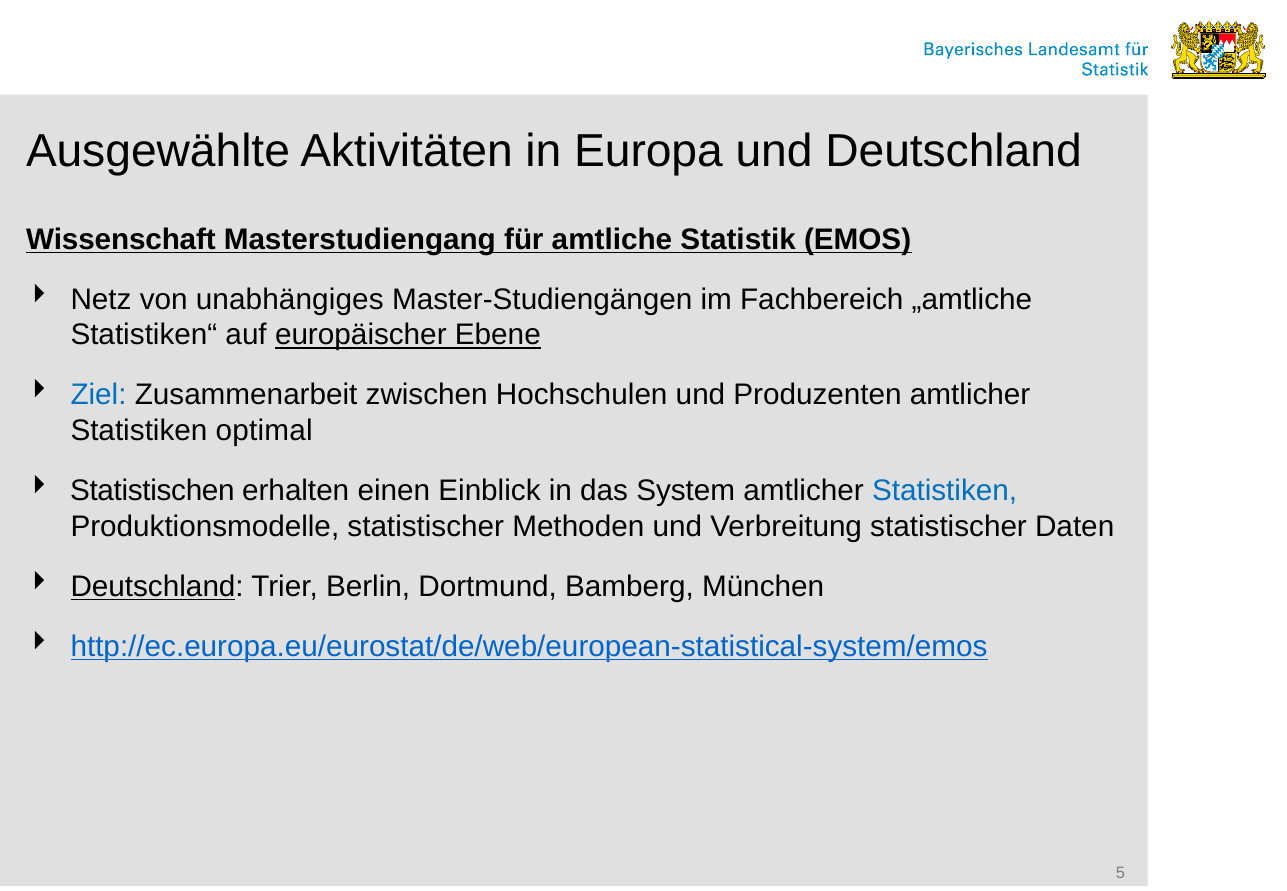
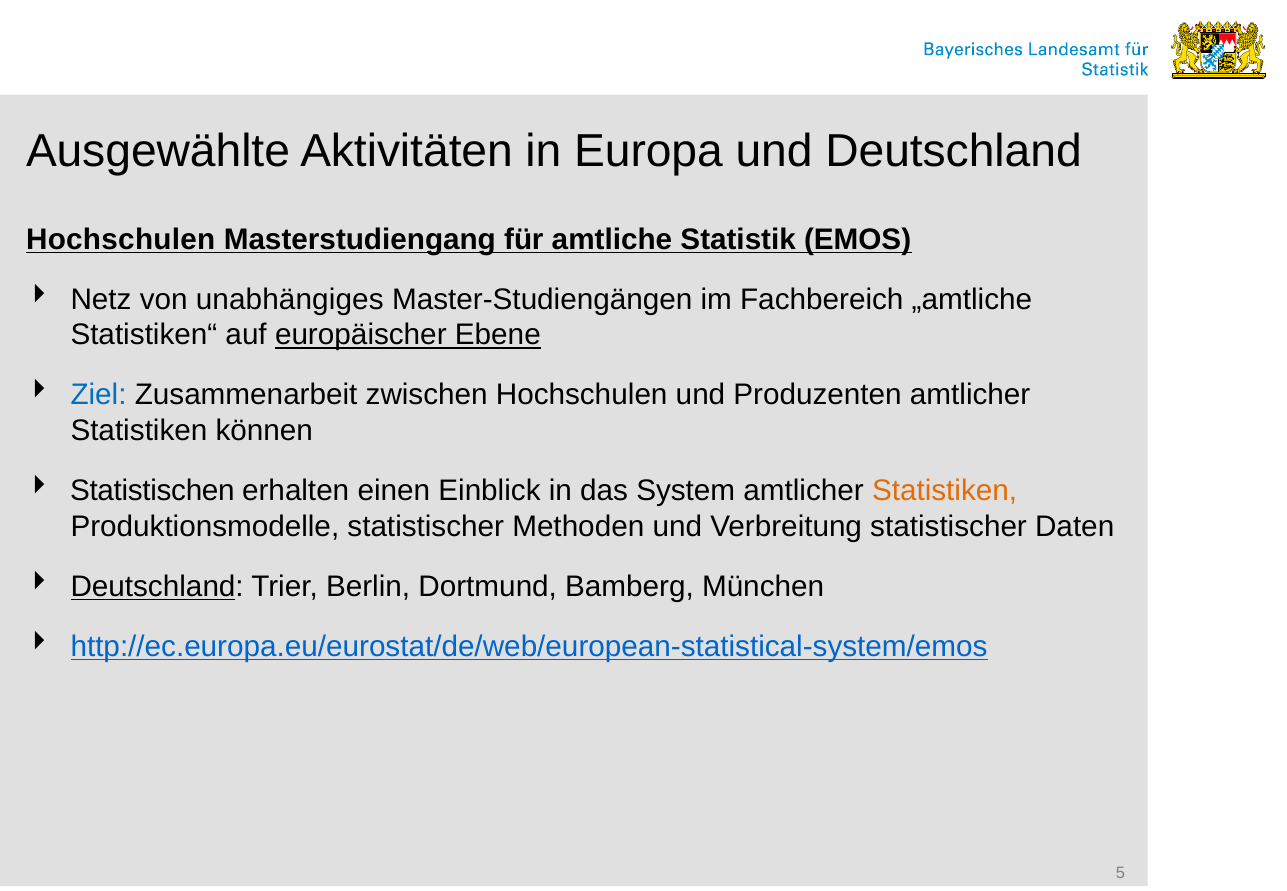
Wissenschaft: Wissenschaft -> Hochschulen (121, 239)
optimal: optimal -> können (264, 431)
Statistiken colour: blue -> orange (945, 491)
